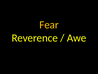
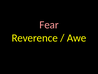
Fear colour: yellow -> pink (49, 25)
